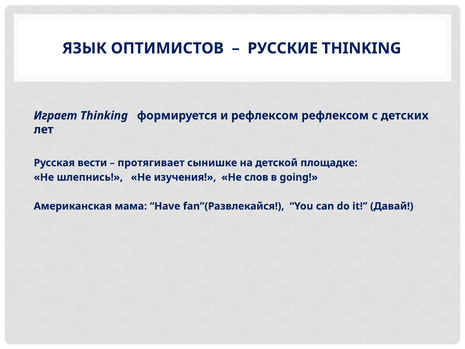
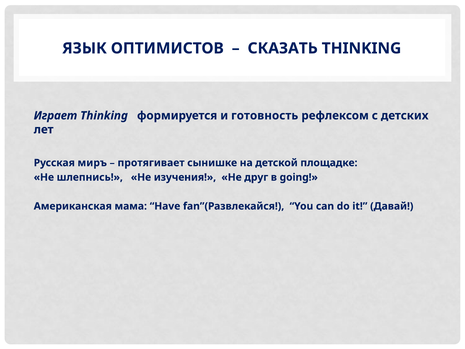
РУССКИЕ: РУССКИЕ -> СКАЗАТЬ (283, 48)
и рефлексом: рефлексом -> готовность (265, 116)
вести: вести -> миръ (92, 163)
слов: слов -> друг (256, 177)
